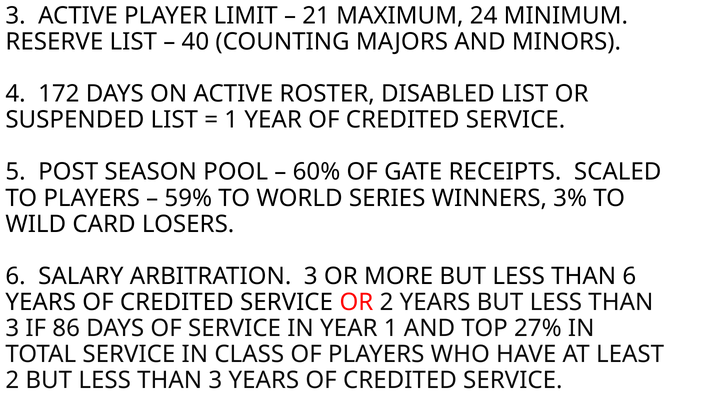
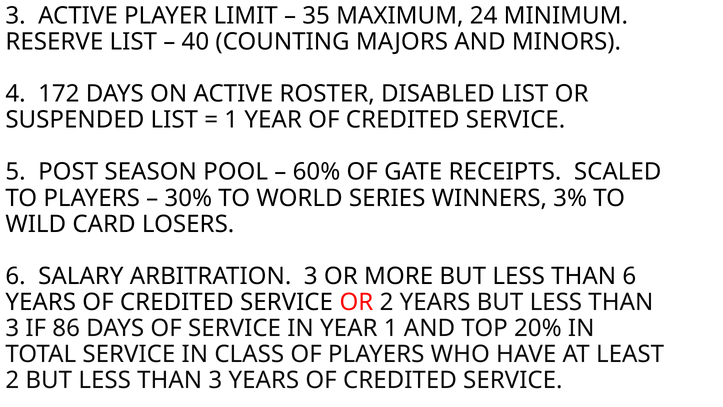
21: 21 -> 35 (316, 16)
59%: 59% -> 30% (188, 198)
27%: 27% -> 20% (538, 328)
